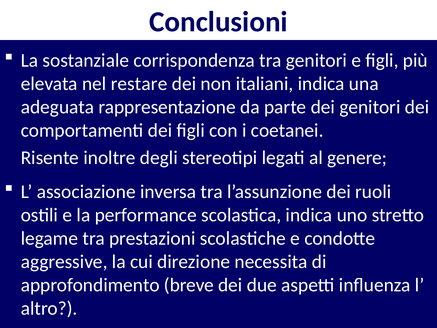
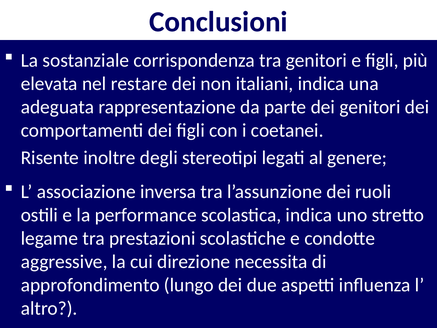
breve: breve -> lungo (189, 285)
